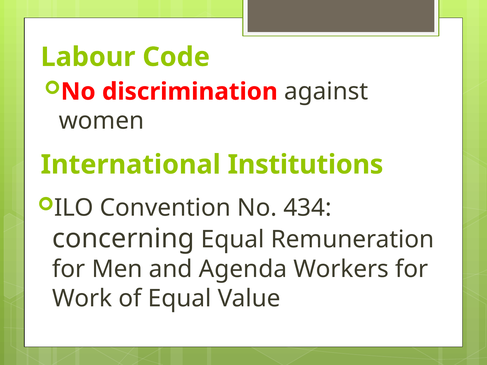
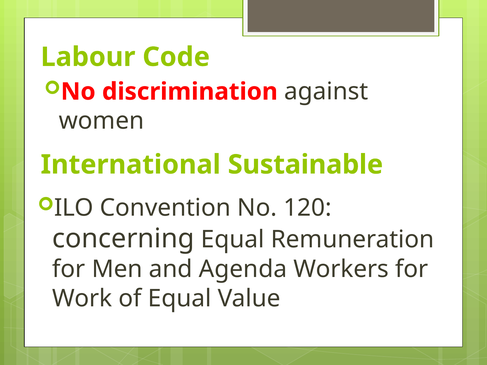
Institutions: Institutions -> Sustainable (305, 165)
434: 434 -> 120 (308, 208)
